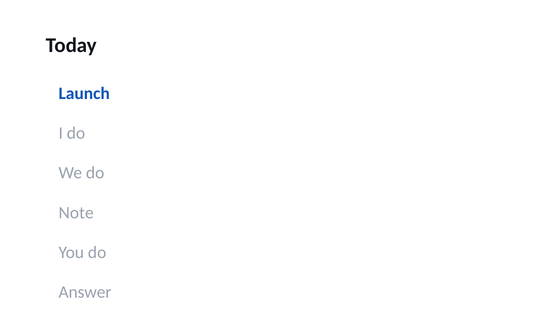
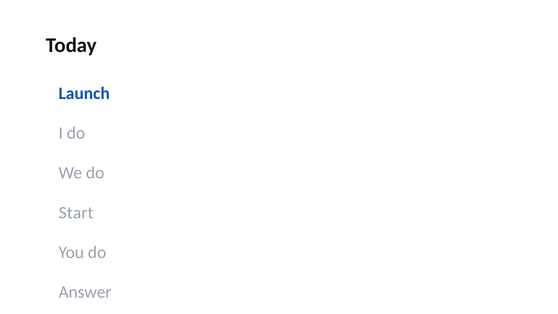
Note: Note -> Start (76, 213)
